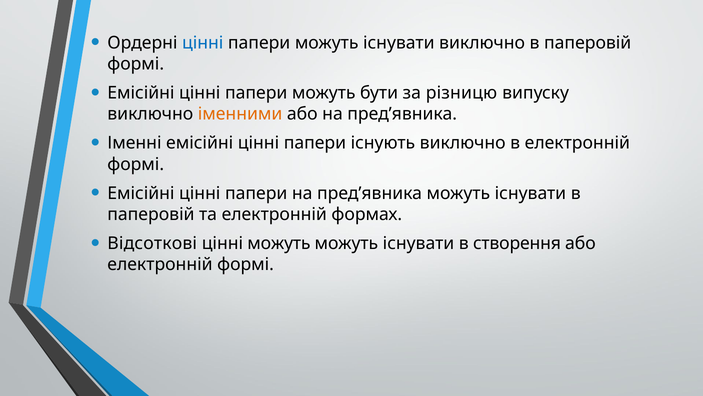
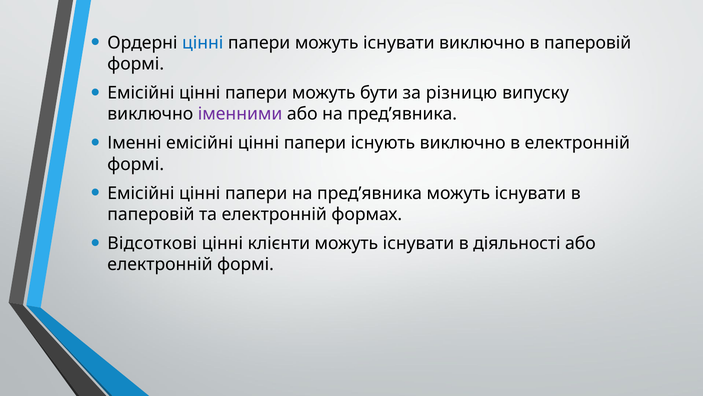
іменними colour: orange -> purple (240, 114)
цінні можуть: можуть -> клієнти (279, 243)
створення: створення -> діяльності (517, 243)
